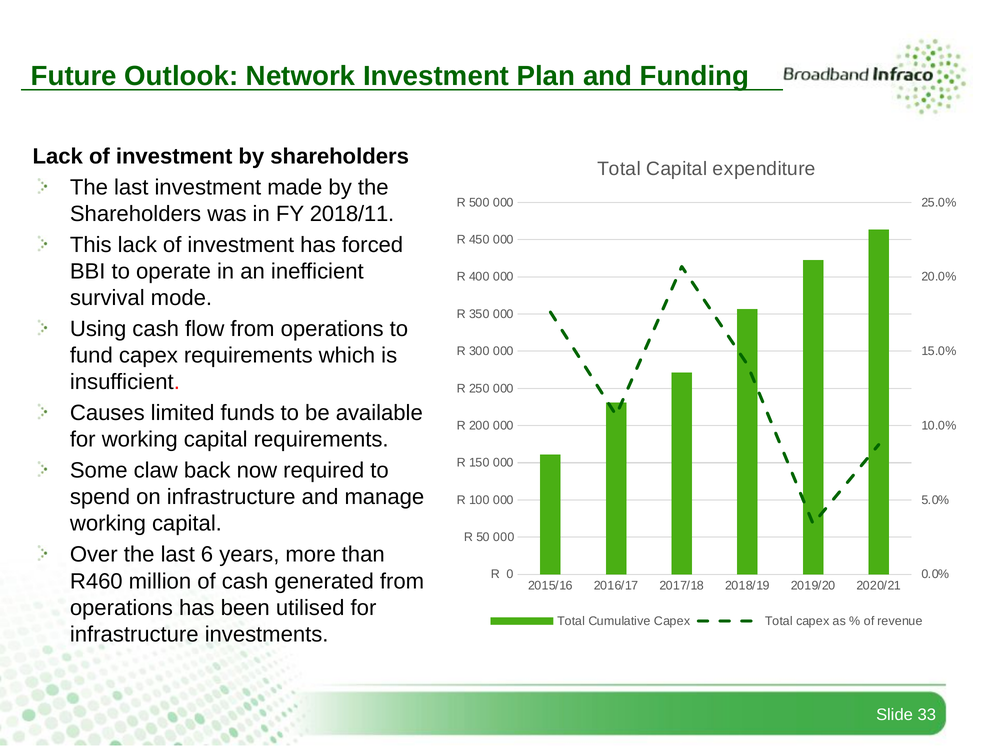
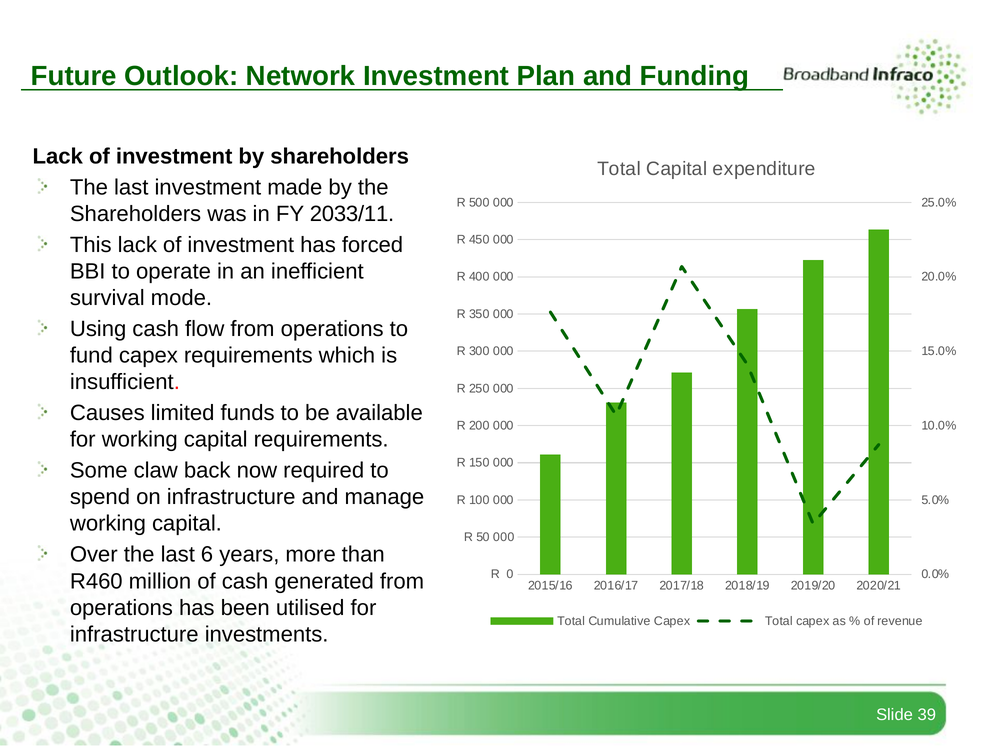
2018/11: 2018/11 -> 2033/11 (352, 214)
33: 33 -> 39 (927, 715)
